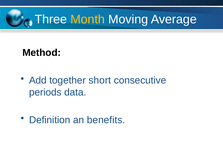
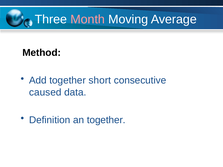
Month colour: yellow -> pink (88, 19)
periods: periods -> caused (45, 92)
an benefits: benefits -> together (106, 120)
